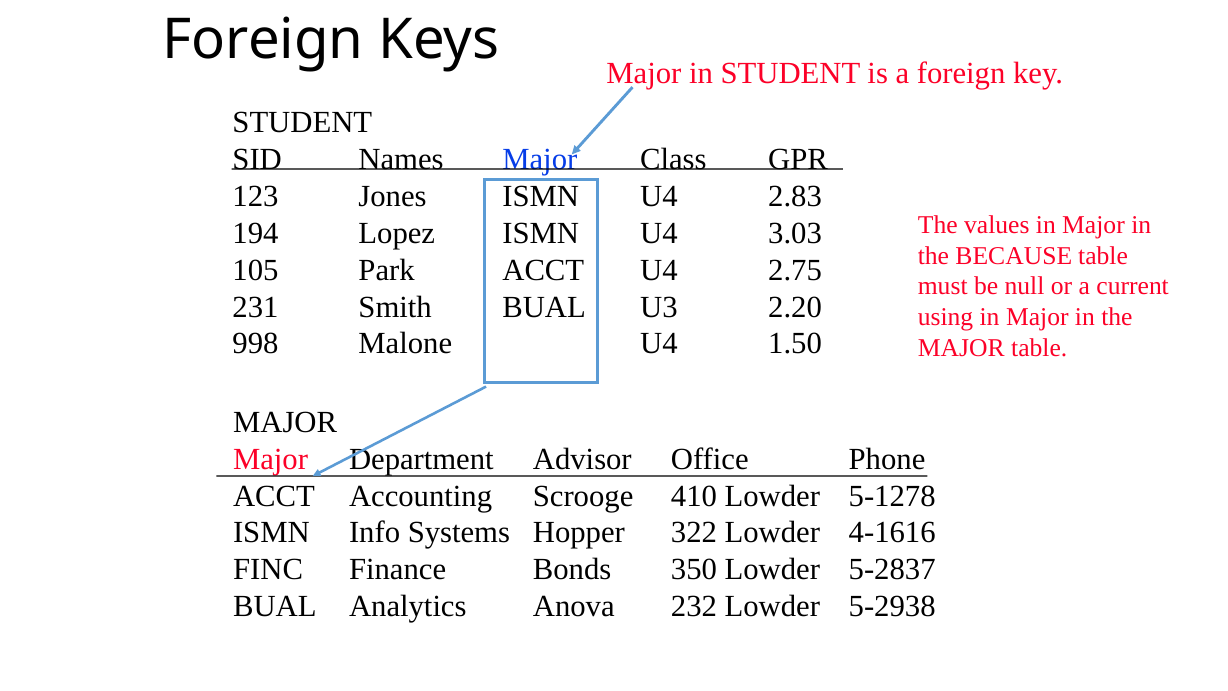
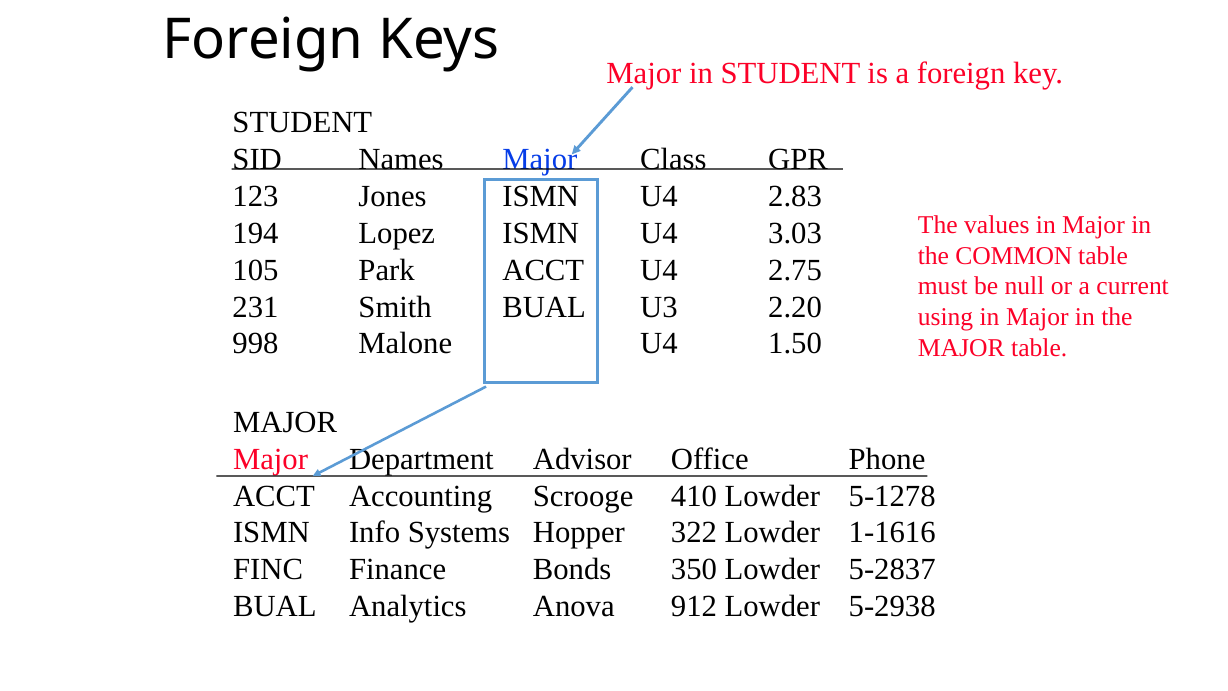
BECAUSE: BECAUSE -> COMMON (1014, 256)
4-1616: 4-1616 -> 1-1616 (892, 533)
232: 232 -> 912 (694, 606)
